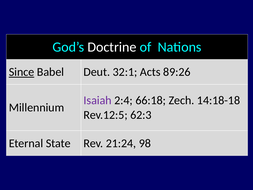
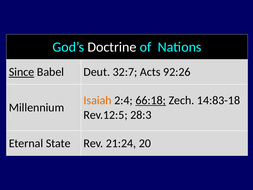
32:1: 32:1 -> 32:7 (125, 72)
89:26: 89:26 -> 92:26 (177, 72)
Isaiah colour: purple -> orange (98, 100)
66:18 underline: none -> present (151, 100)
14:18-18: 14:18-18 -> 14:83-18 (219, 100)
62:3: 62:3 -> 28:3 (141, 115)
98: 98 -> 20 (145, 143)
